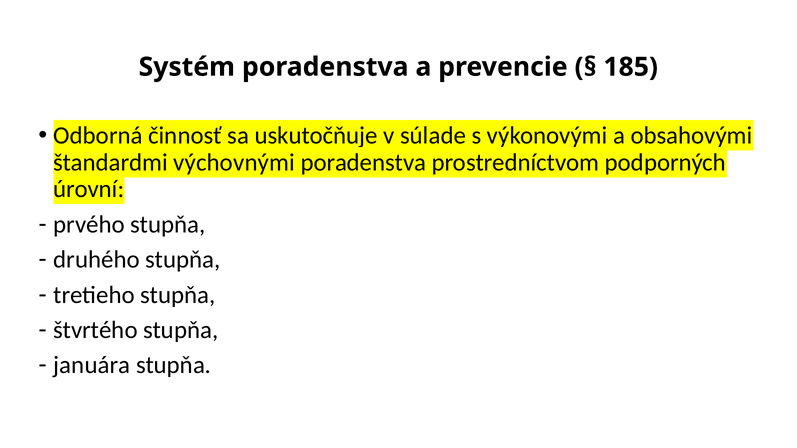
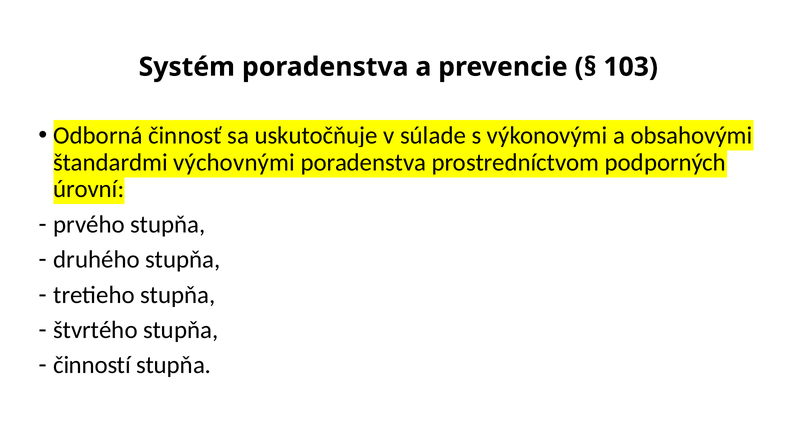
185: 185 -> 103 (631, 67)
januára: januára -> činností (92, 365)
